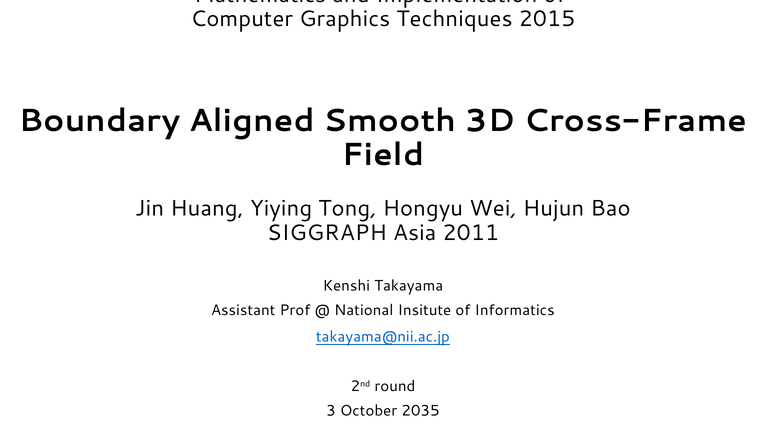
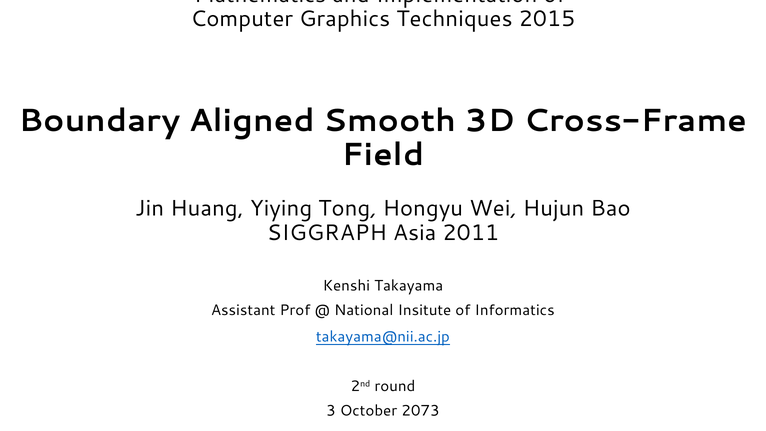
2035: 2035 -> 2073 (421, 411)
